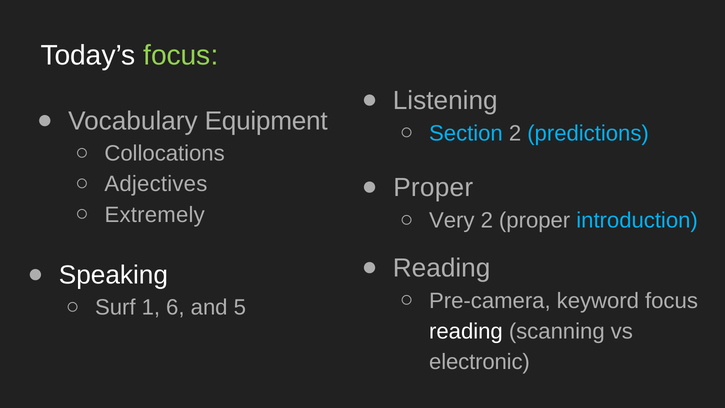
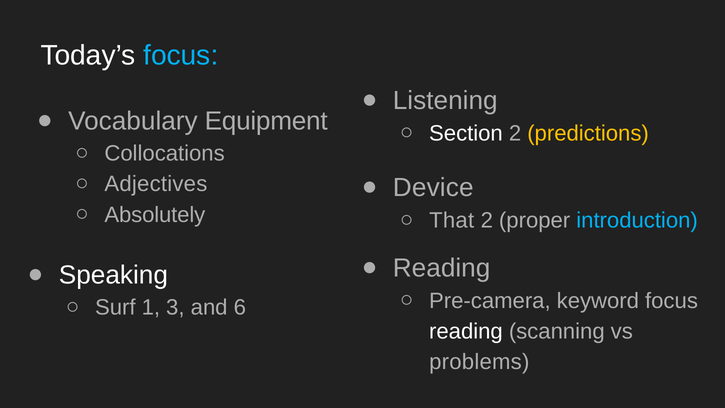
focus colour: light green -> light blue (181, 56)
Section colour: light blue -> white (466, 133)
predictions colour: light blue -> yellow (588, 133)
Proper: Proper -> Device (433, 188)
Extremely: Extremely -> Absolutely (155, 215)
Very: Very -> That (452, 220)
6: 6 -> 3 (175, 307)
5: 5 -> 6 (240, 307)
electronic: electronic -> problems (479, 362)
